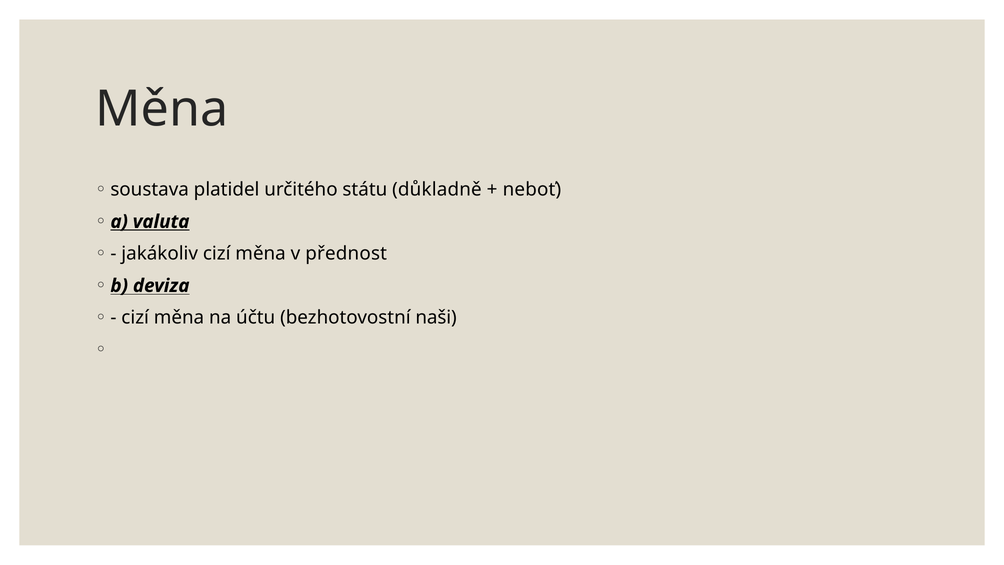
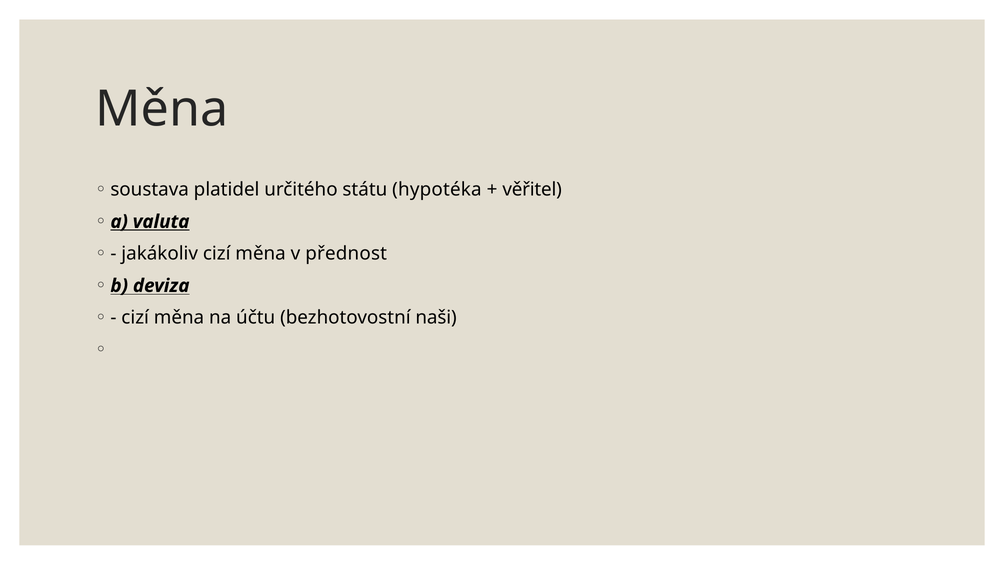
důkladně: důkladně -> hypotéka (437, 190)
neboť: neboť -> věřitel (532, 190)
